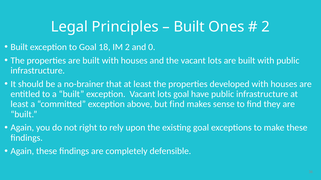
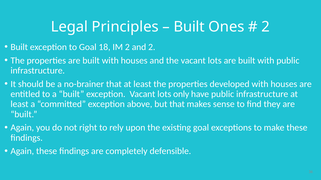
and 0: 0 -> 2 (152, 47)
lots goal: goal -> only (181, 94)
but find: find -> that (177, 104)
